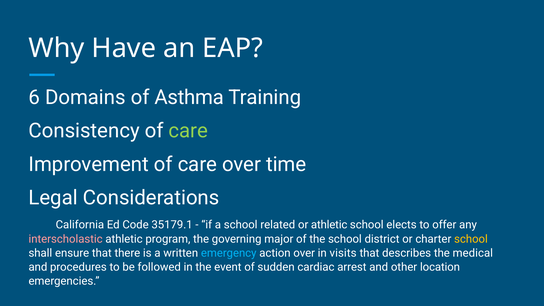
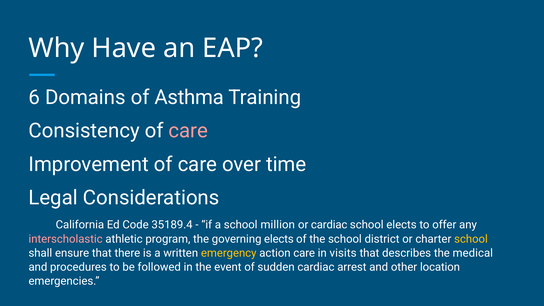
care colour: light green -> pink (188, 131)
35179.1: 35179.1 -> 35189.4 (172, 225)
related: related -> million (278, 225)
or athletic: athletic -> cardiac (329, 225)
governing major: major -> elects (279, 239)
emergency colour: light blue -> yellow (229, 253)
action over: over -> care (304, 253)
